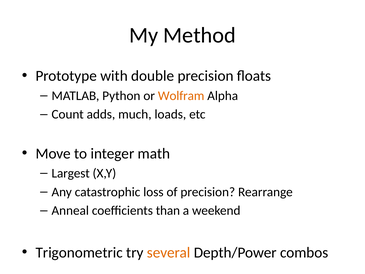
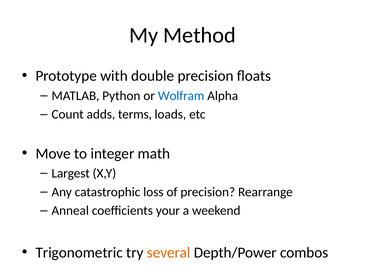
Wolfram colour: orange -> blue (181, 96)
much: much -> terms (135, 114)
than: than -> your (168, 210)
